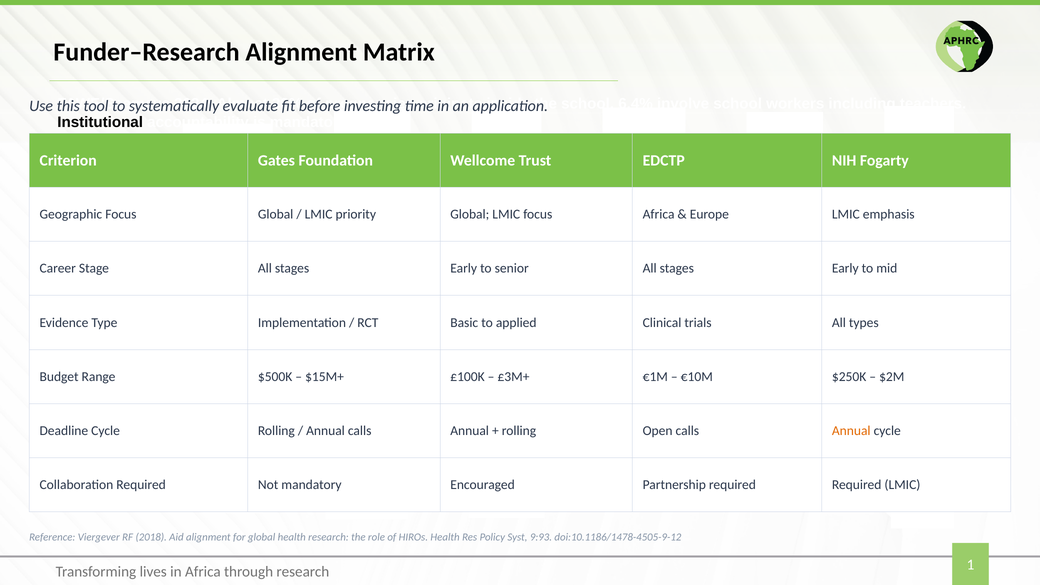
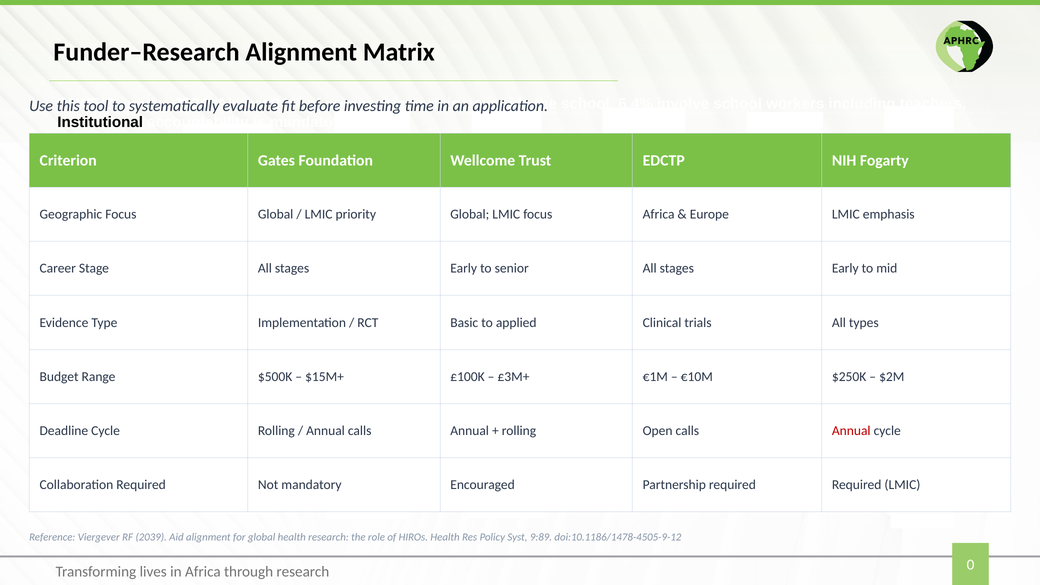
Annual colour: orange -> red (851, 431)
2018: 2018 -> 2039 (151, 537)
9:93: 9:93 -> 9:89 (541, 537)
1: 1 -> 0 (971, 565)
